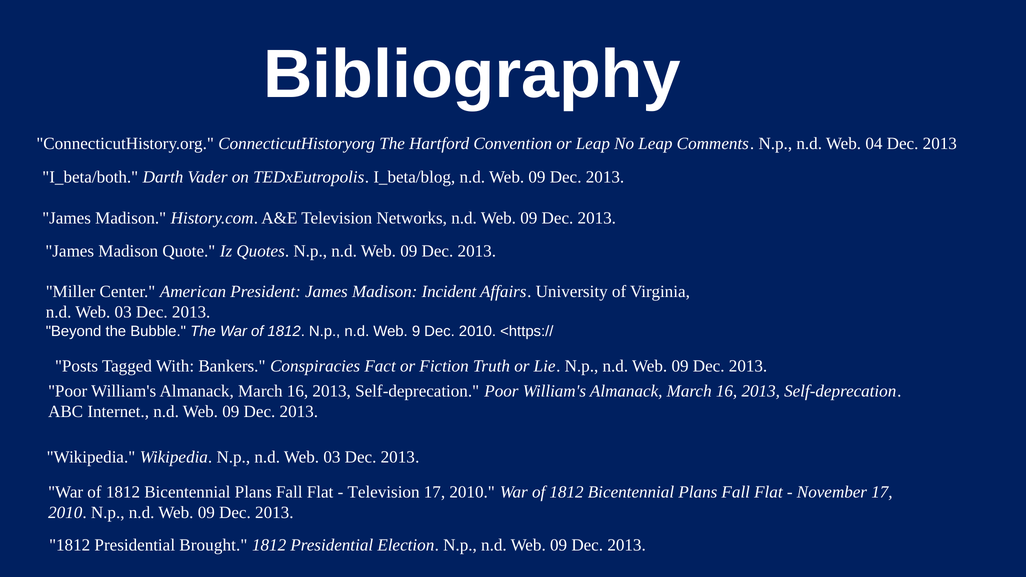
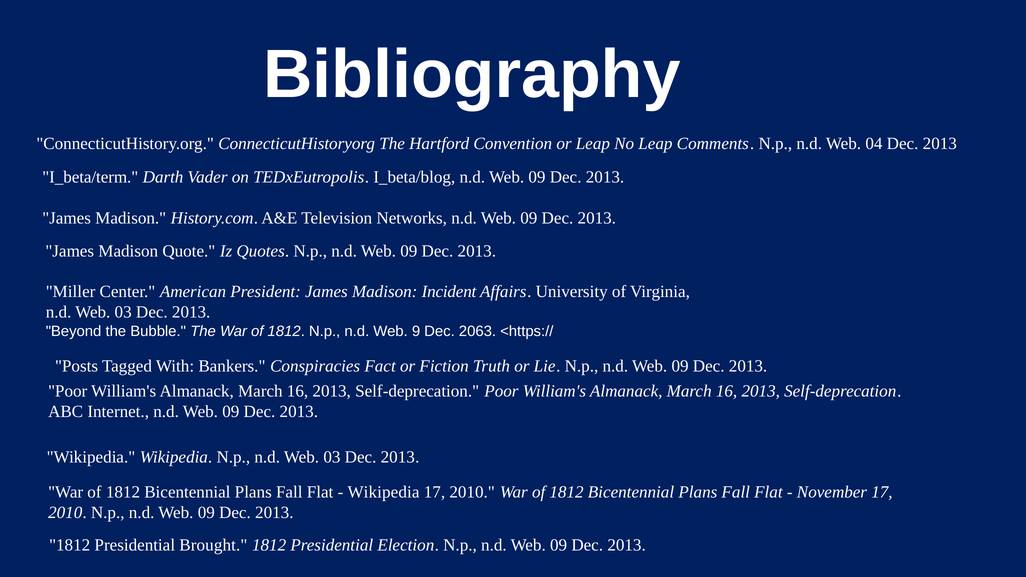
I_beta/both: I_beta/both -> I_beta/term (90, 177)
Dec 2010: 2010 -> 2063 (477, 331)
Television: Television -> Wikipedia (383, 492)
